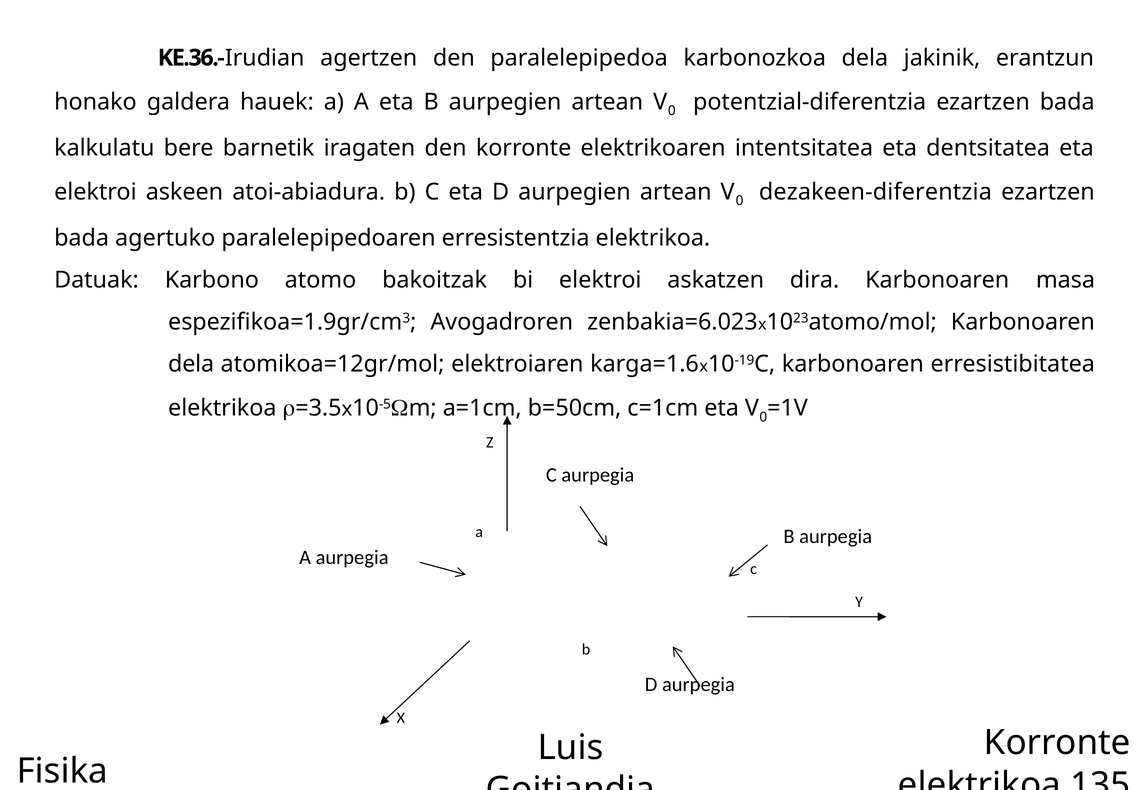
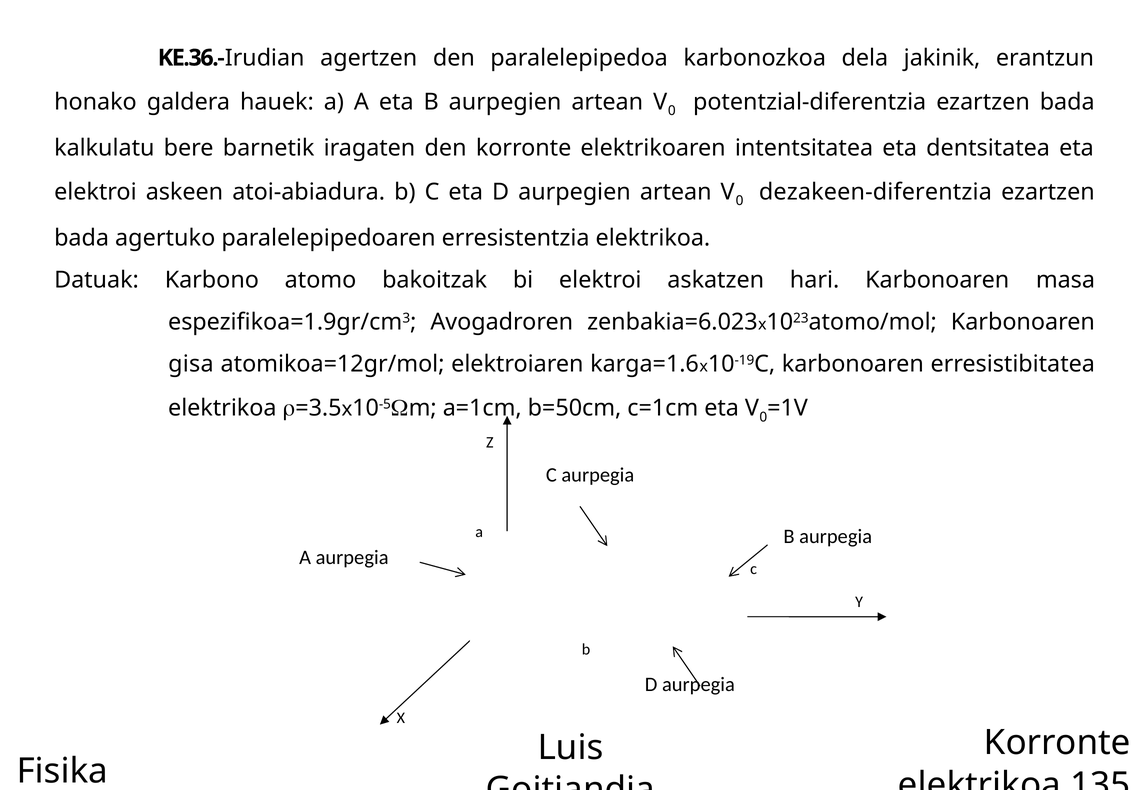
dira: dira -> hari (815, 280)
dela: dela -> gisa (191, 364)
